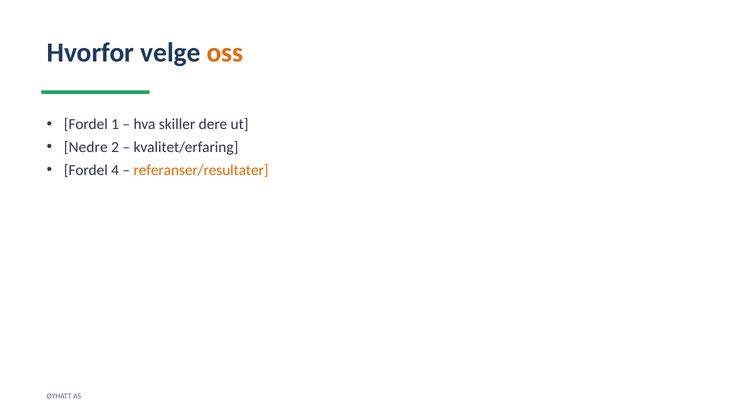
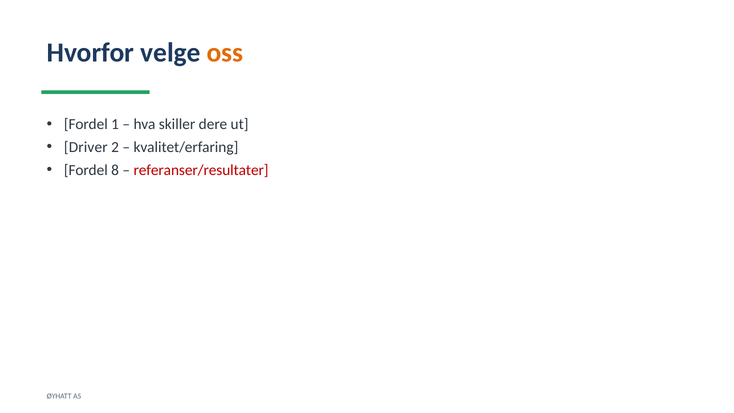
Nedre: Nedre -> Driver (86, 147)
4: 4 -> 8 (115, 170)
referanser/resultater colour: orange -> red (201, 170)
